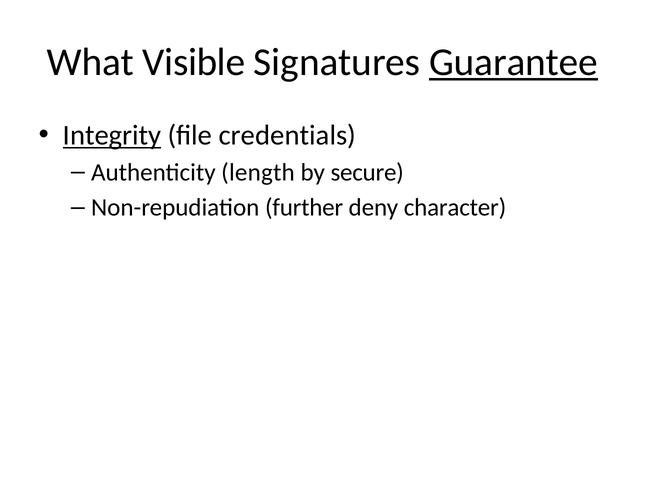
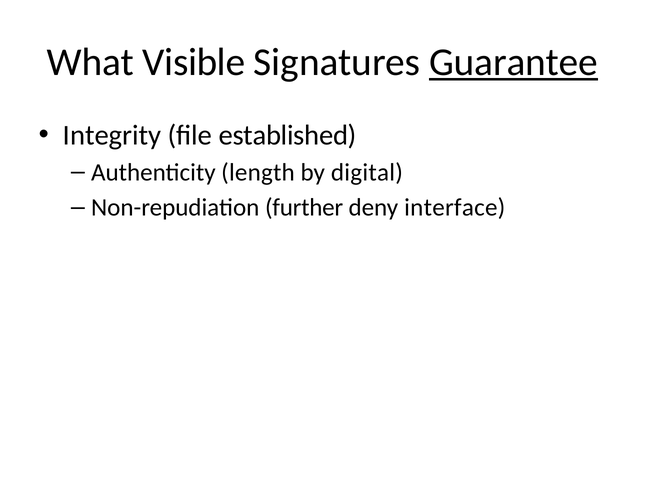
Integrity underline: present -> none (112, 135)
credentials: credentials -> established (288, 135)
secure: secure -> digital (367, 172)
character: character -> interface (455, 207)
